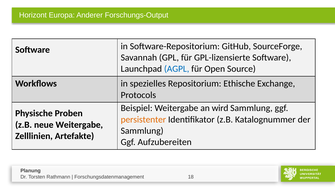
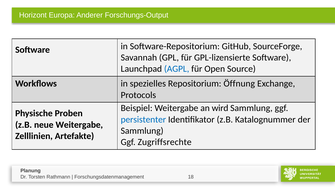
Ethische: Ethische -> Öffnung (239, 84)
persistenter colour: orange -> blue (143, 120)
Aufzubereiten: Aufzubereiten -> Zugriffsrechte (165, 143)
